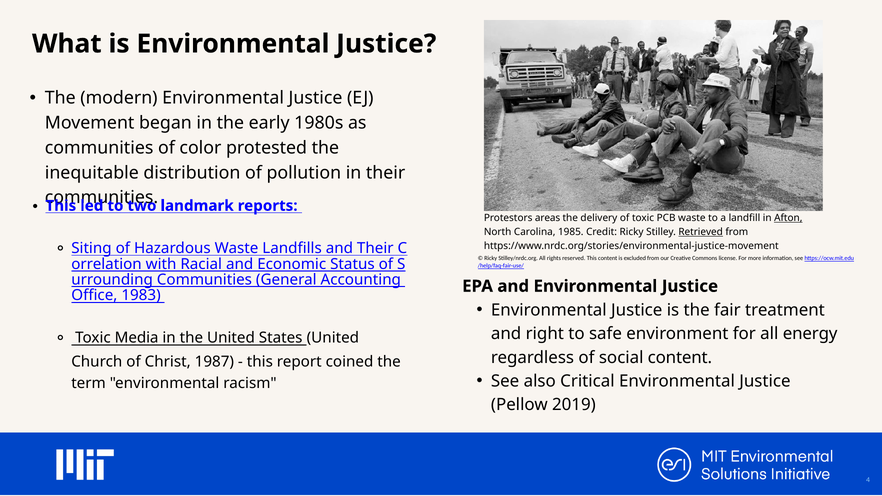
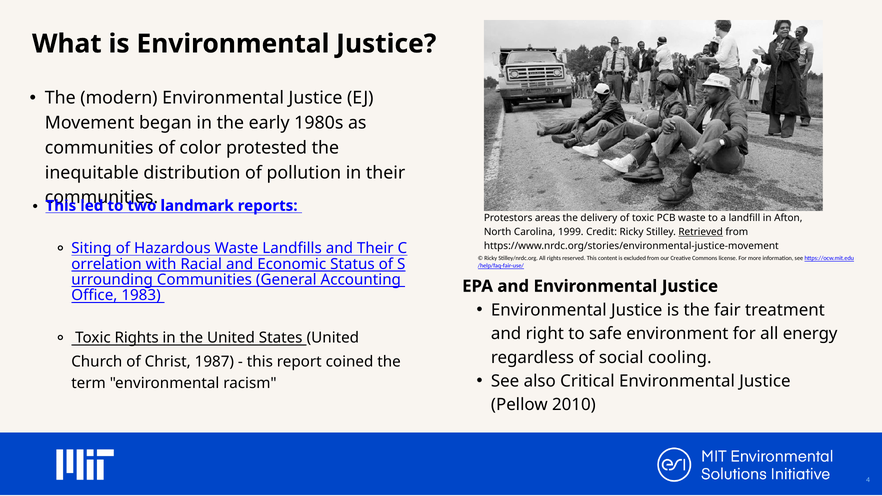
Afton underline: present -> none (788, 218)
1985: 1985 -> 1999 (571, 232)
Toxic Media: Media -> Rights (137, 338)
social content: content -> cooling (680, 358)
2019: 2019 -> 2010 (574, 405)
